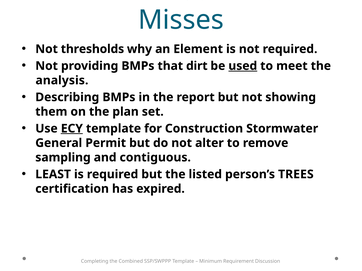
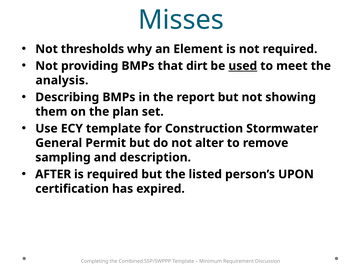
ECY underline: present -> none (72, 129)
contiguous: contiguous -> description (155, 158)
LEAST: LEAST -> AFTER (53, 175)
TREES: TREES -> UPON (296, 175)
